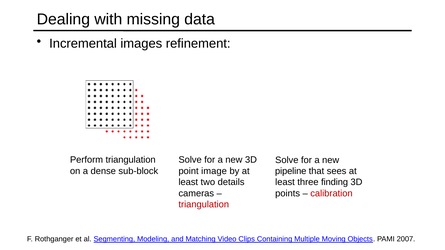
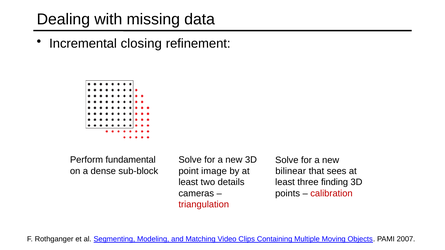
images: images -> closing (141, 44)
Perform triangulation: triangulation -> fundamental (131, 160)
pipeline: pipeline -> bilinear (291, 171)
